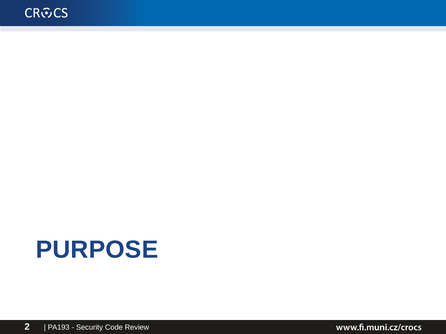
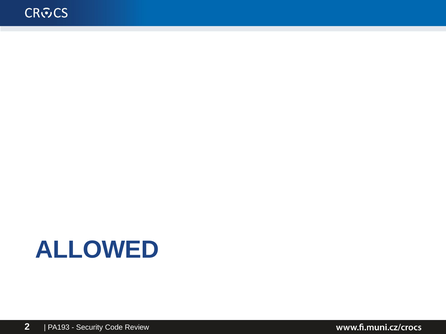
PURPOSE: PURPOSE -> ALLOWED (97, 250)
